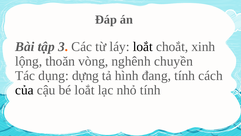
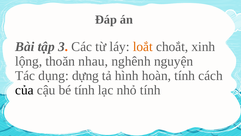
loắt colour: black -> orange (143, 47)
vòng: vòng -> nhau (93, 61)
chuyền: chuyền -> nguyện (174, 61)
đang: đang -> hoàn (156, 75)
bé loắt: loắt -> tính (85, 90)
